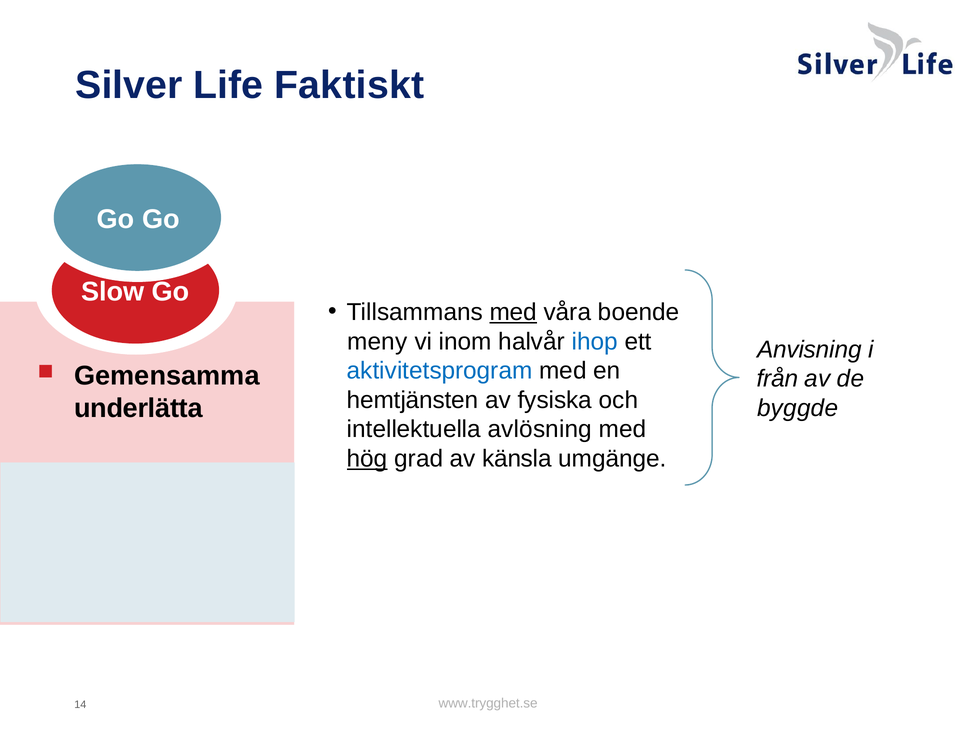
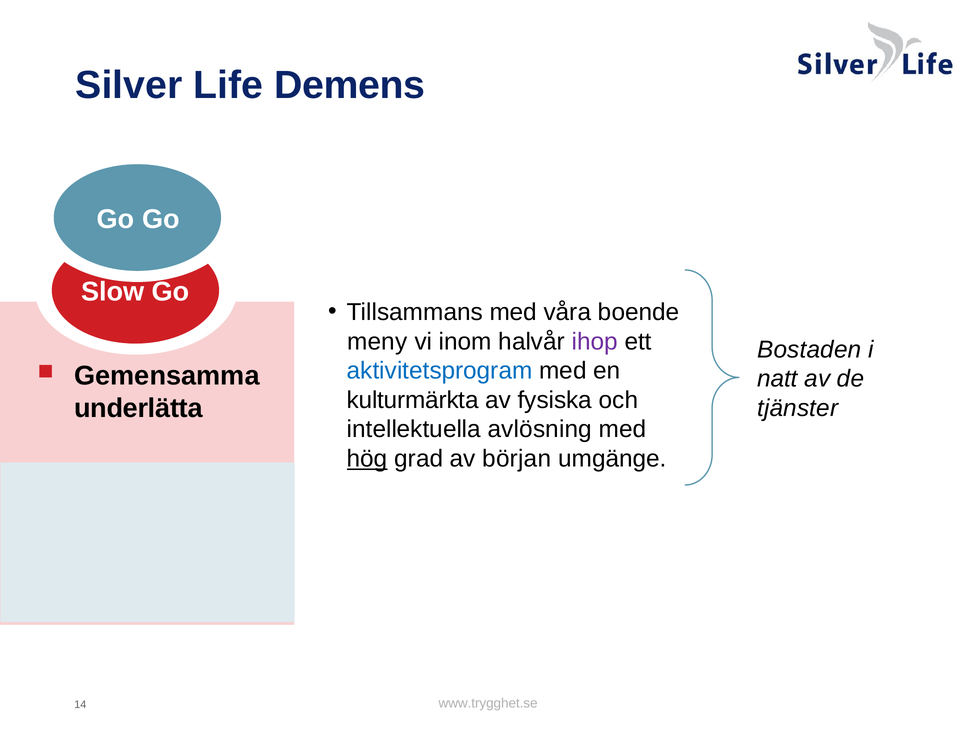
Faktiskt: Faktiskt -> Demens (350, 85)
med underline: present -> none (513, 312)
ihop colour: blue -> purple (595, 341)
Anvisning: Anvisning -> Bostaden (809, 349)
från: från -> natt (777, 379)
hemtjänsten: hemtjänsten -> kulturmärkta (413, 400)
byggde: byggde -> tjänster (798, 408)
känsla: känsla -> början (517, 459)
